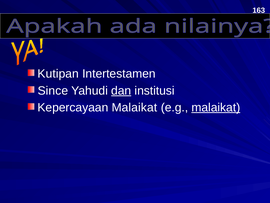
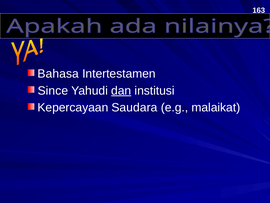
Kutipan: Kutipan -> Bahasa (58, 74)
Kepercayaan Malaikat: Malaikat -> Saudara (134, 107)
malaikat underline: present -> none (216, 107)
